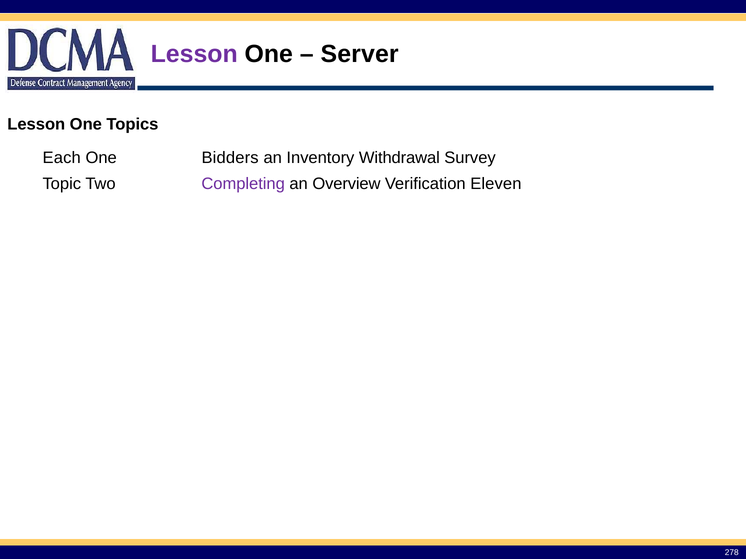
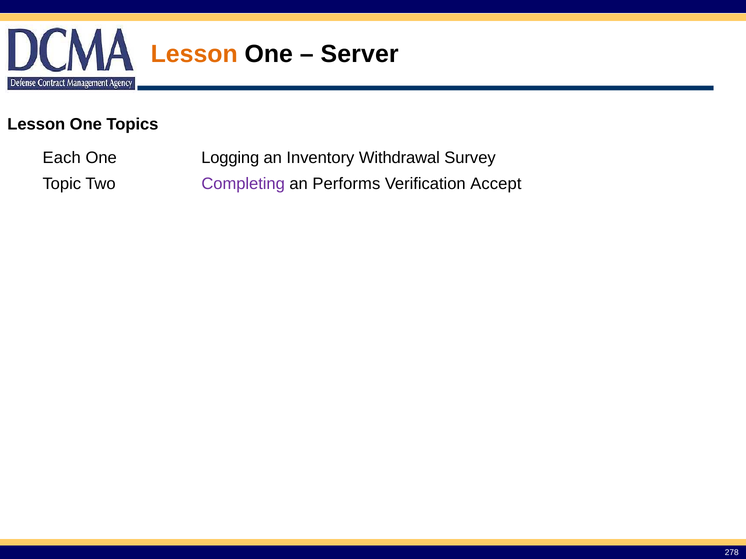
Lesson colour: purple -> orange (194, 54)
Bidders: Bidders -> Logging (230, 158)
Overview: Overview -> Performs (346, 184)
Eleven: Eleven -> Accept (496, 184)
